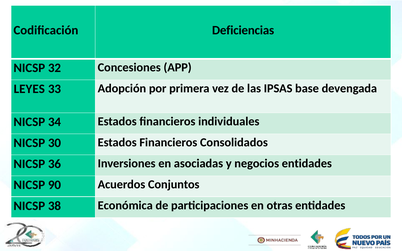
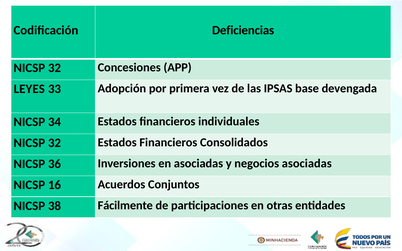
30: 30 -> 32 (54, 143)
negocios entidades: entidades -> asociadas (307, 164)
90: 90 -> 16 (54, 185)
Económica: Económica -> Fácilmente (125, 206)
